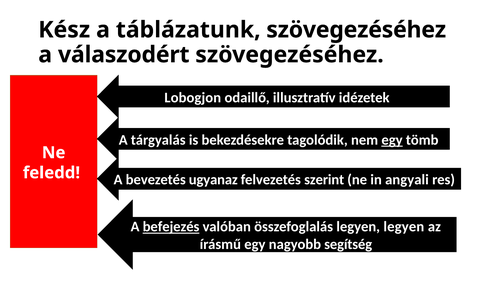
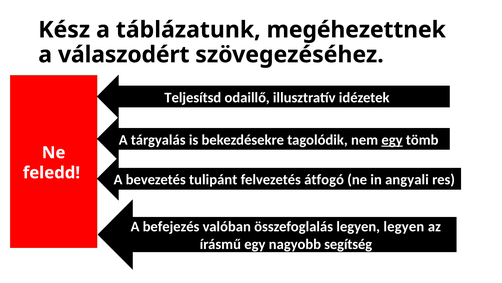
táblázatunk szövegezéséhez: szövegezéséhez -> megéhezettnek (356, 30)
Lobogjon: Lobogjon -> Teljesítsd (193, 97)
ugyanaz: ugyanaz -> tulipánt (213, 179)
szerint: szerint -> átfogó (324, 179)
befejezés underline: present -> none (171, 226)
